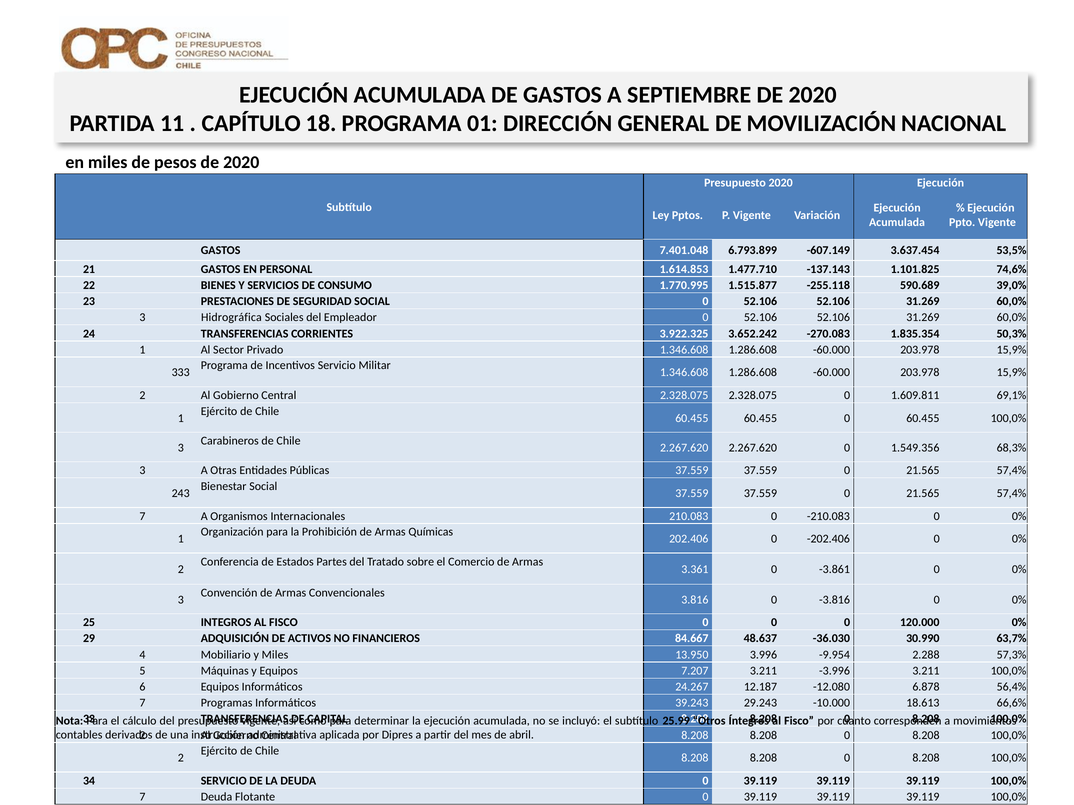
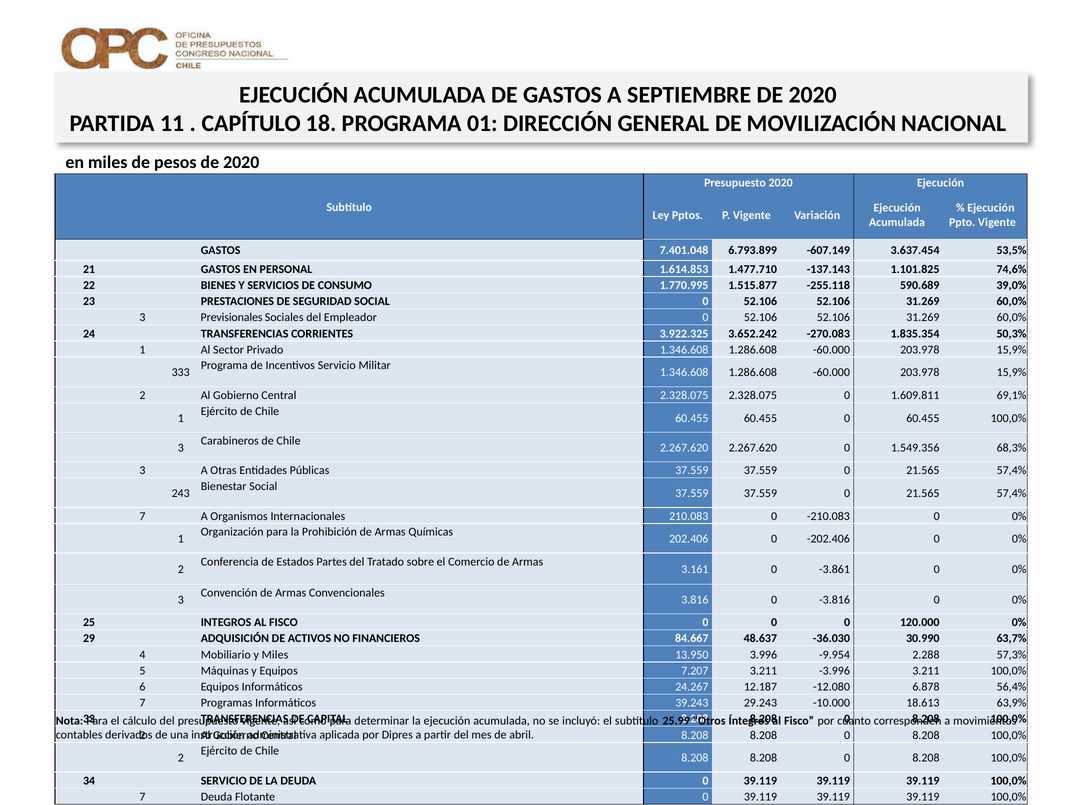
Hidrográfica: Hidrográfica -> Previsionales (232, 318)
3.361: 3.361 -> 3.161 (695, 570)
66,6%: 66,6% -> 63,9% (1012, 703)
